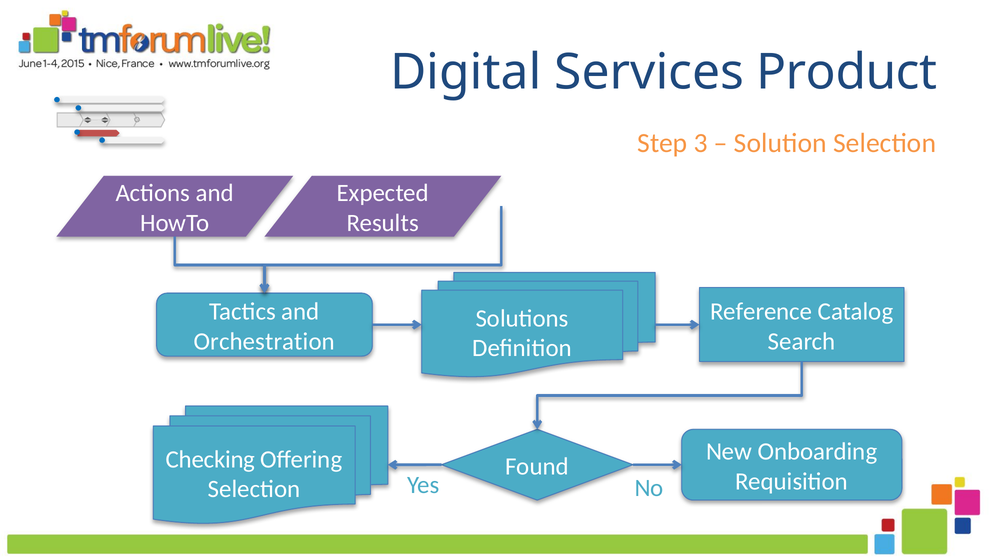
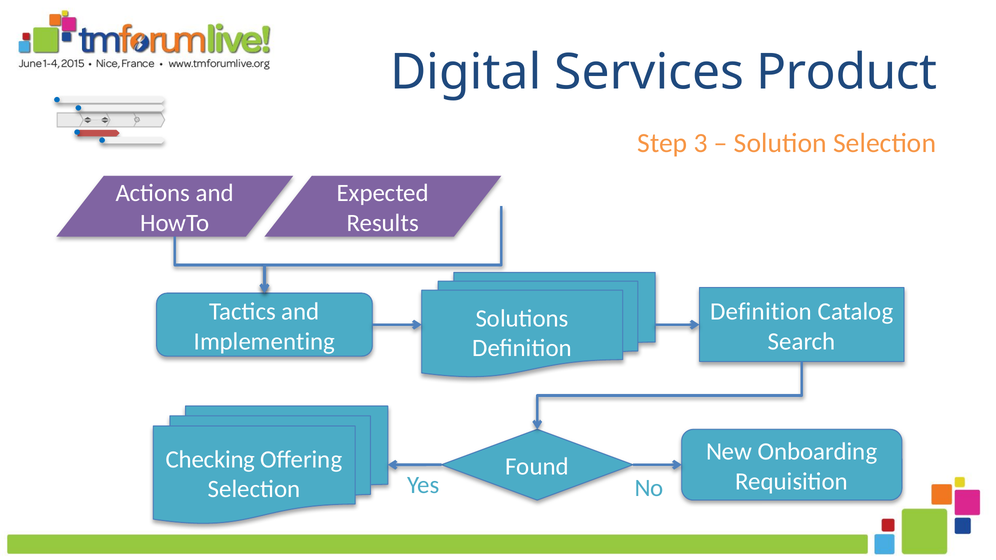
Reference: Reference -> Definition (761, 312)
Orchestration: Orchestration -> Implementing (264, 341)
